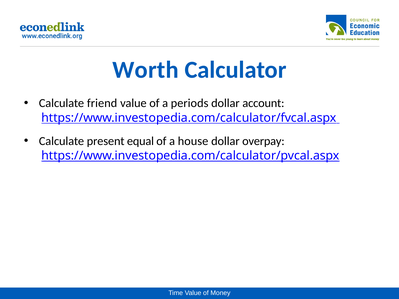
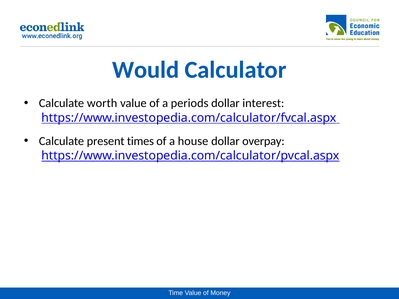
Worth: Worth -> Would (146, 70)
friend: friend -> worth (102, 103)
account: account -> interest (263, 103)
equal: equal -> times (140, 141)
